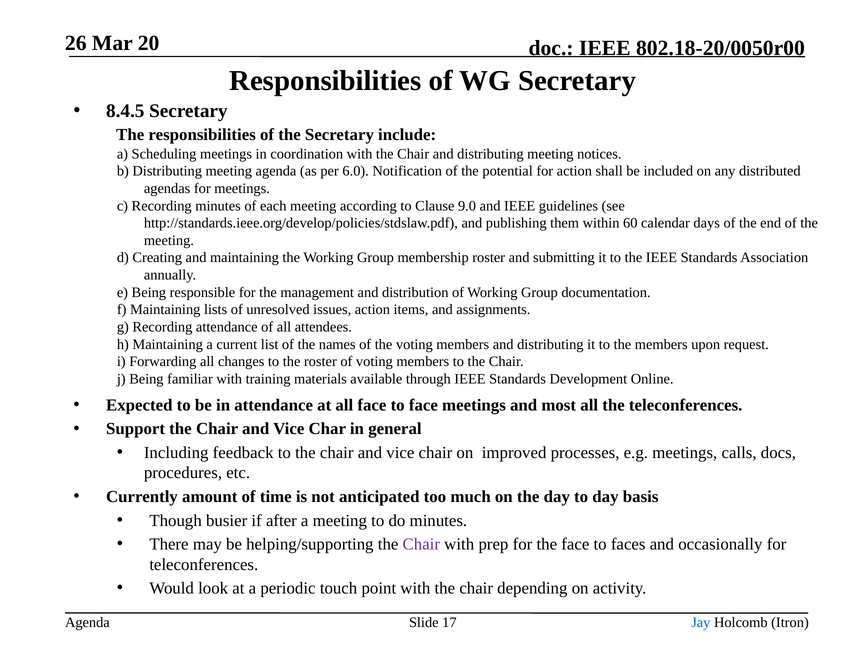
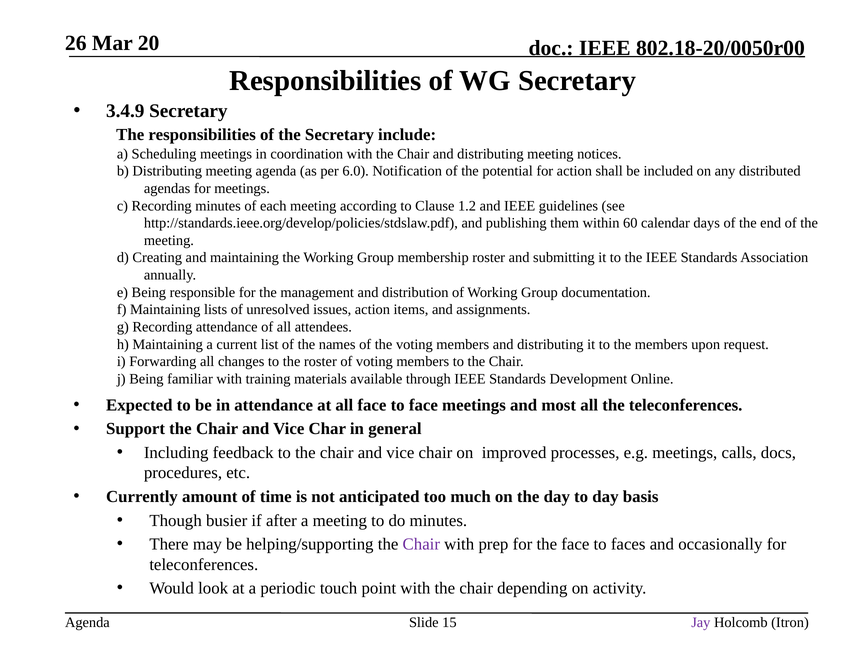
8.4.5: 8.4.5 -> 3.4.9 (125, 111)
9.0: 9.0 -> 1.2 (467, 206)
17: 17 -> 15 (449, 623)
Jay colour: blue -> purple (701, 623)
